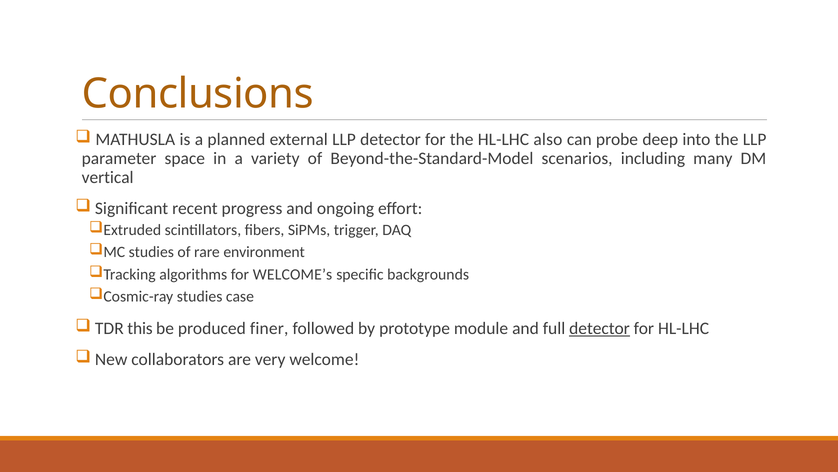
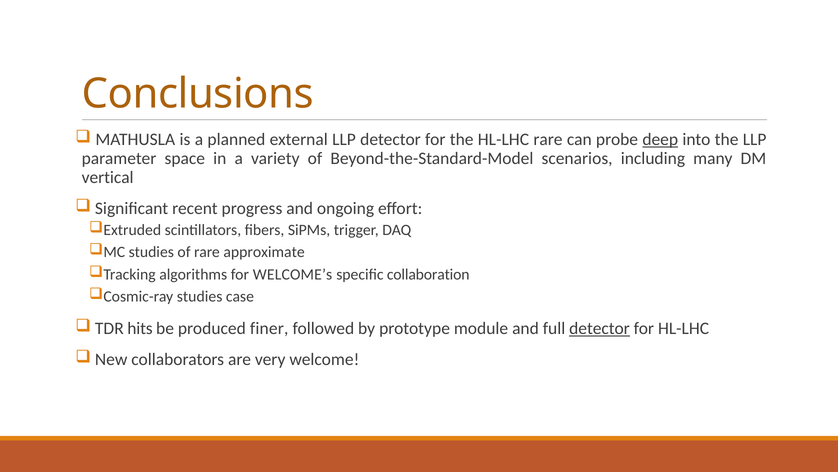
HL-LHC also: also -> rare (548, 139)
deep underline: none -> present (660, 139)
environment: environment -> approximate (264, 252)
backgrounds: backgrounds -> collaboration (428, 274)
this: this -> hits (140, 328)
